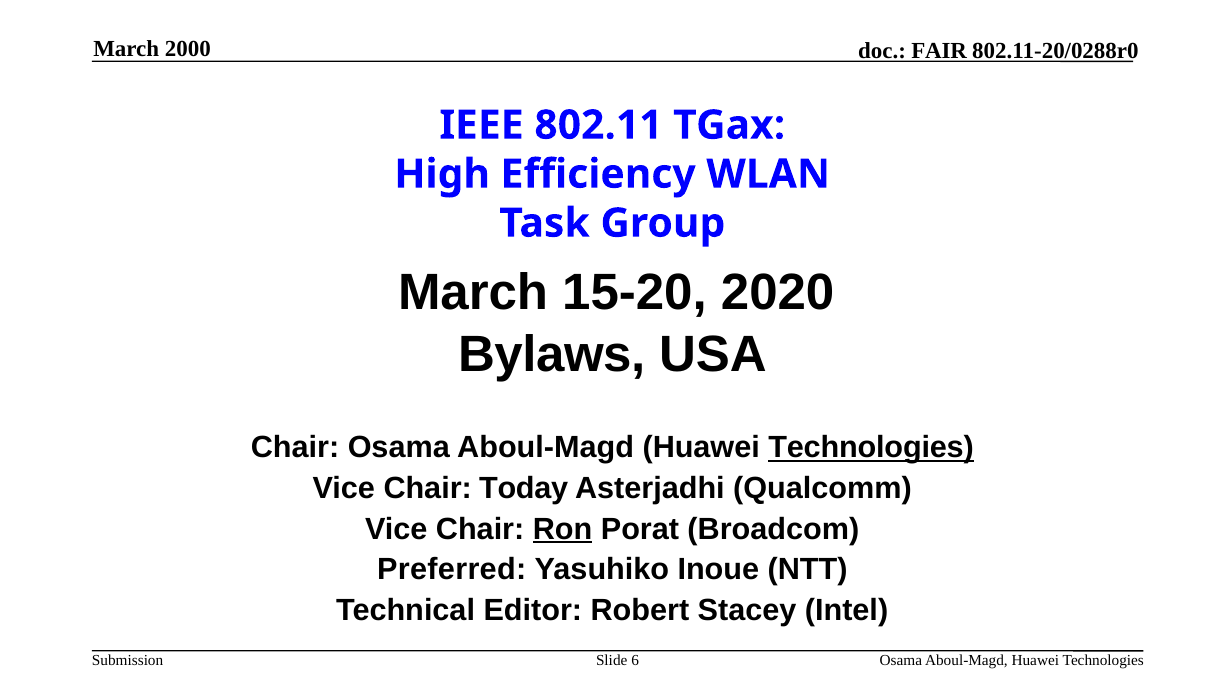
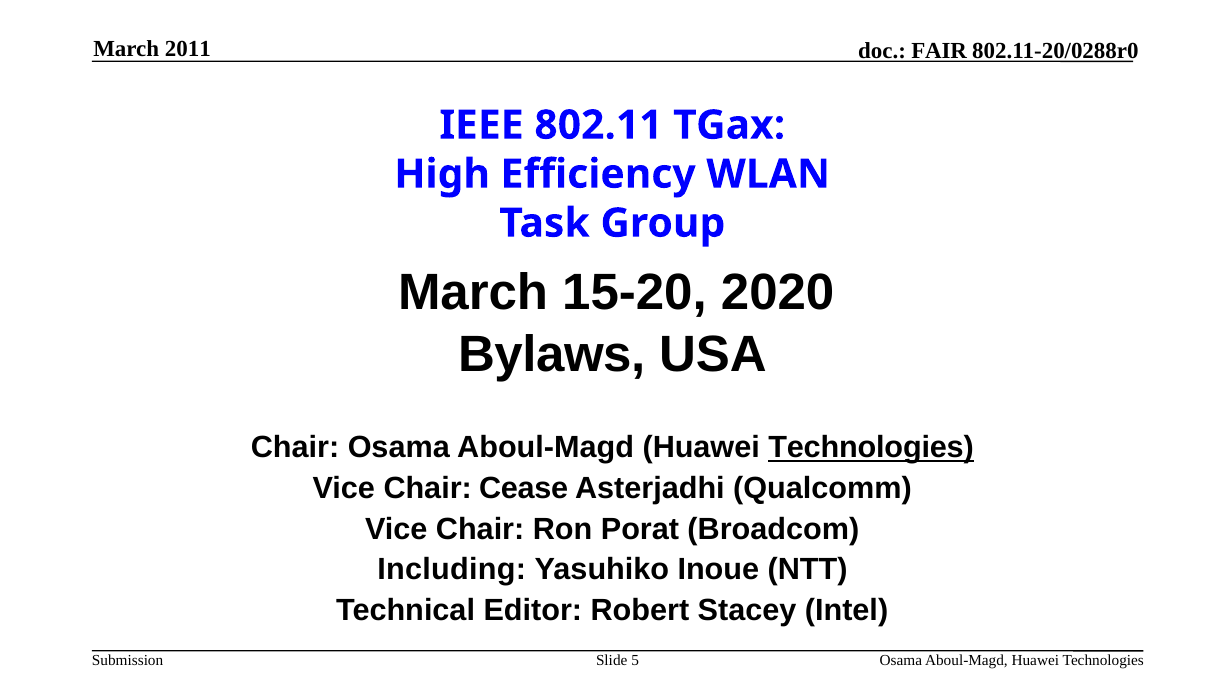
2000: 2000 -> 2011 (188, 49)
Today: Today -> Cease (524, 488)
Ron underline: present -> none (563, 529)
Preferred: Preferred -> Including (452, 570)
6: 6 -> 5 (635, 661)
